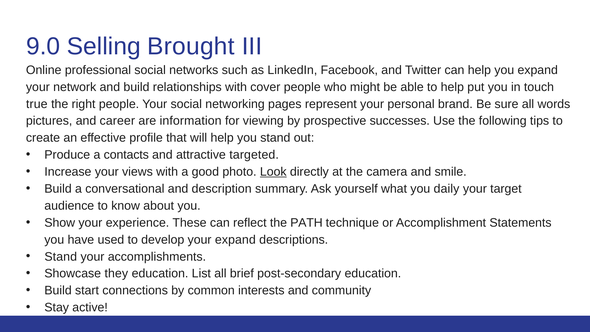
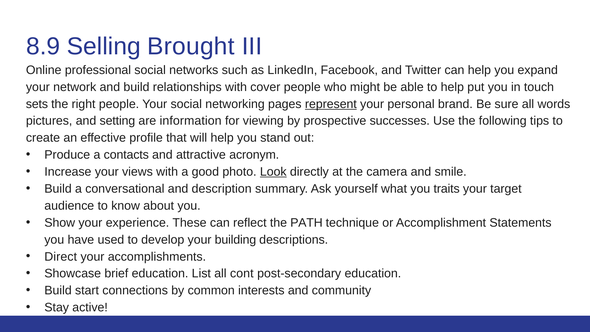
9.0: 9.0 -> 8.9 (43, 46)
true: true -> sets (37, 104)
represent underline: none -> present (331, 104)
career: career -> setting (117, 121)
targeted: targeted -> acronym (254, 155)
daily: daily -> traits (447, 189)
your expand: expand -> building (235, 240)
Stand: Stand -> Direct (61, 257)
they: they -> brief (116, 274)
brief: brief -> cont (242, 274)
